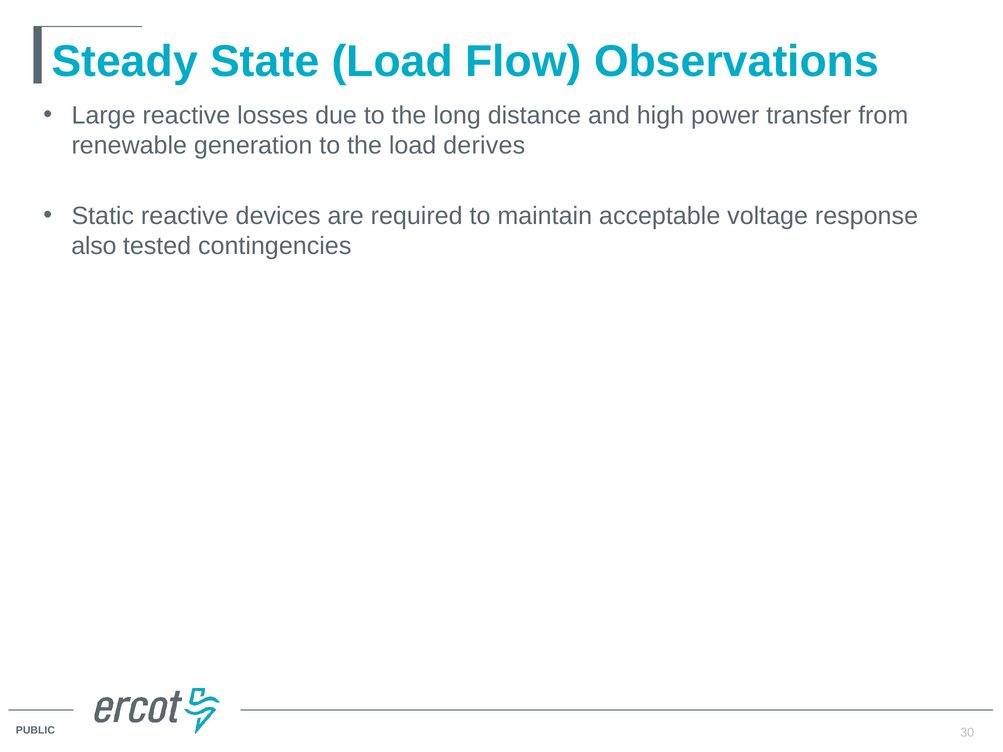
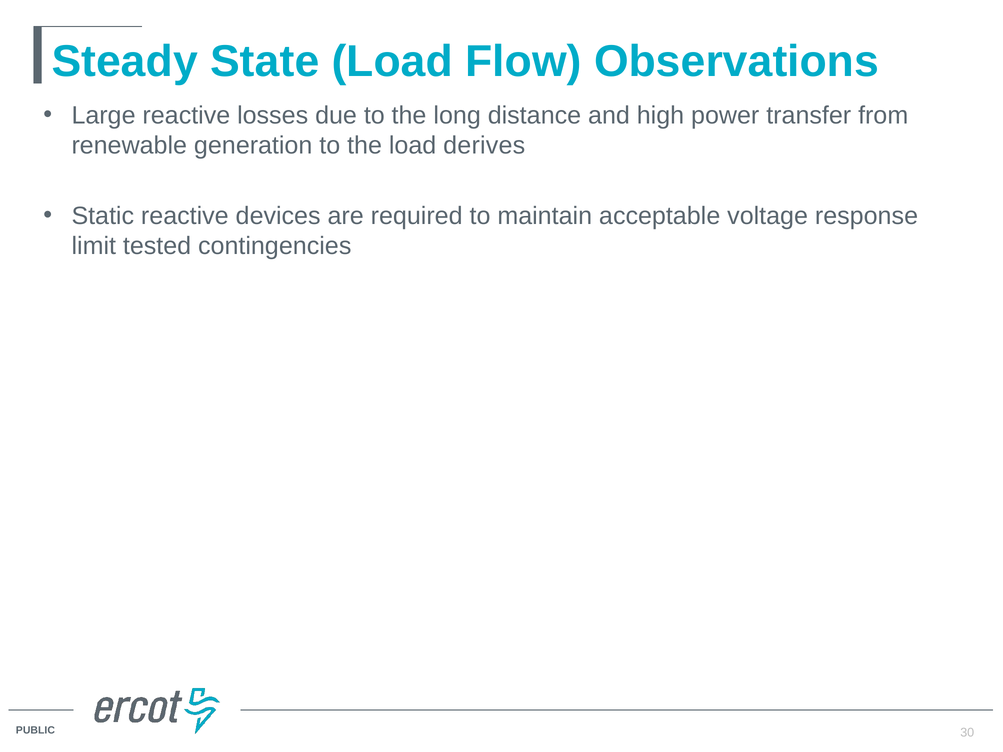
also: also -> limit (94, 246)
